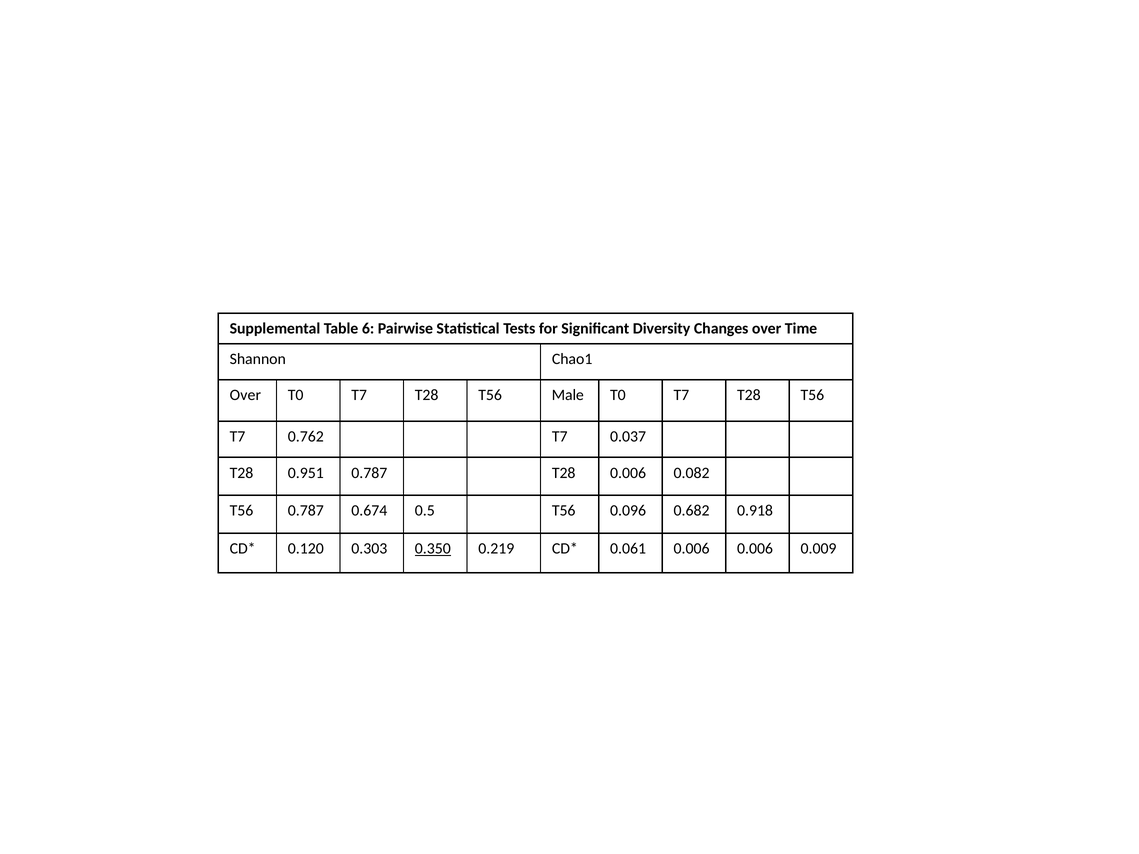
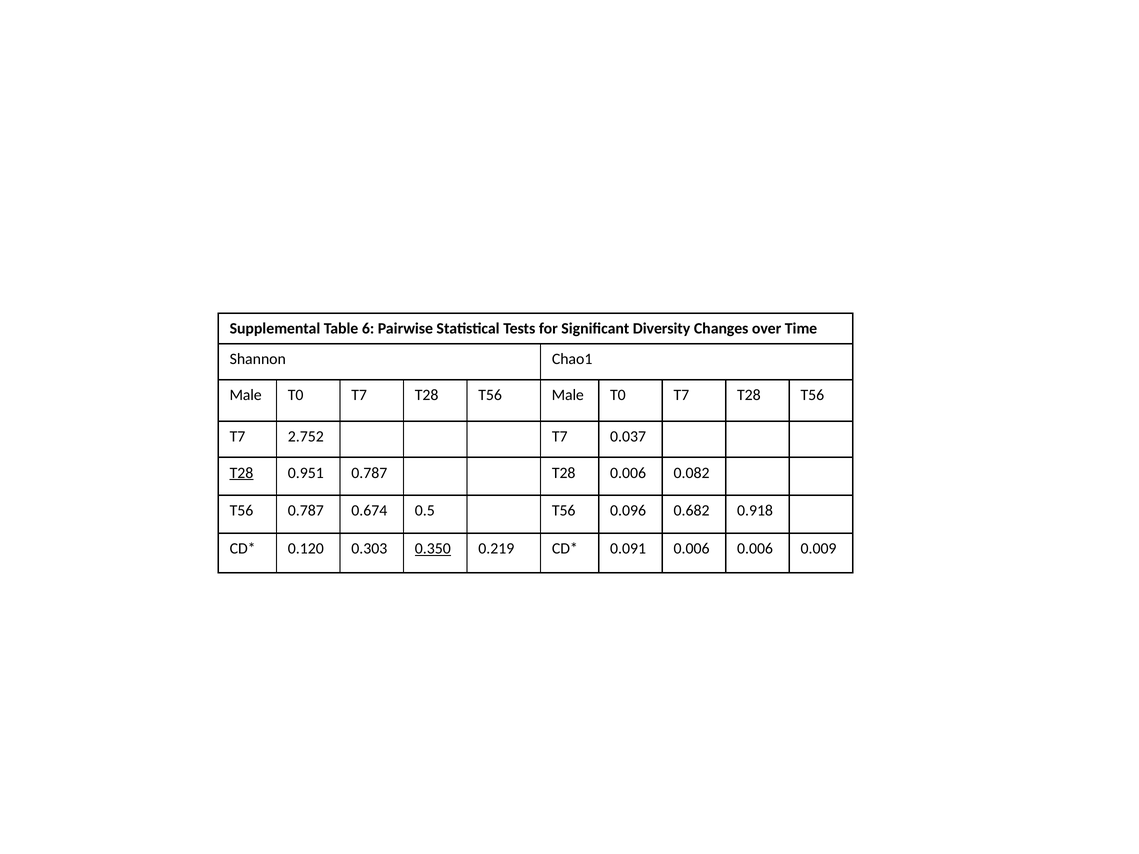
Over: Over -> Male (246, 395)
0.762: 0.762 -> 2.752 (306, 437)
T28 underline: none -> present (242, 473)
0.061: 0.061 -> 0.091 (628, 549)
